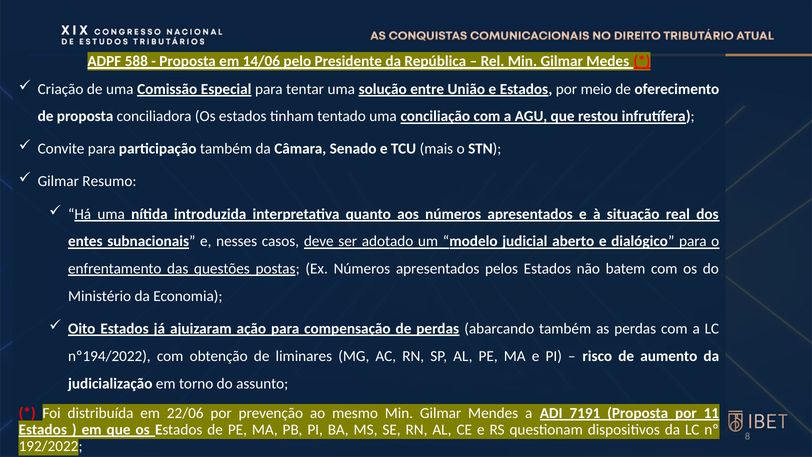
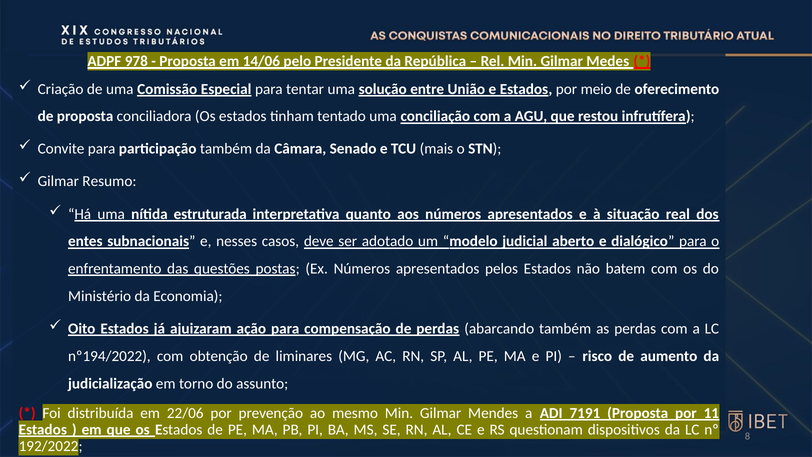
588: 588 -> 978 (136, 61)
introduzida: introduzida -> estruturada (210, 214)
